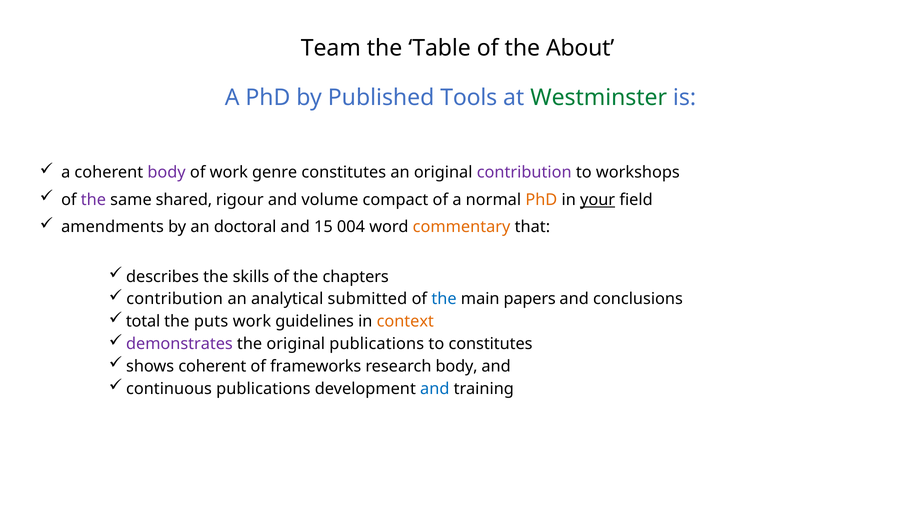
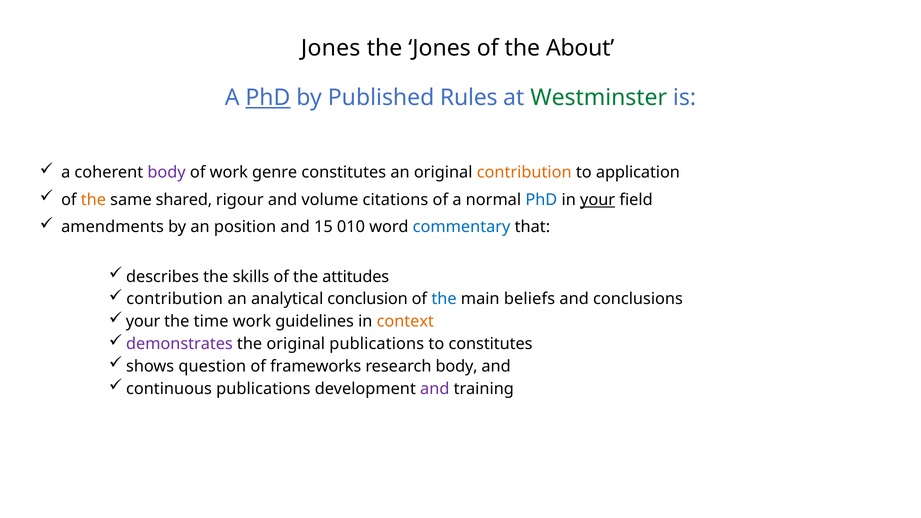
Team: Team -> Jones (331, 48)
the Table: Table -> Jones (440, 48)
PhD underline: none -> present (268, 98)
Tools: Tools -> Rules (469, 98)
contribution colour: purple -> orange (524, 173)
workshops: workshops -> application (638, 173)
the colour: purple -> orange (93, 200)
compact: compact -> citations (395, 200)
PhD colour: orange -> blue (541, 200)
doctoral: doctoral -> position (245, 227)
004: 004 -> 010 (351, 227)
commentary colour: orange -> blue (462, 227)
chapters: chapters -> attitudes (356, 277)
submitted: submitted -> conclusion (368, 299)
papers: papers -> beliefs (530, 299)
total: total -> your (143, 322)
puts: puts -> time (211, 322)
shows coherent: coherent -> question (212, 366)
and colour: blue -> purple (435, 389)
